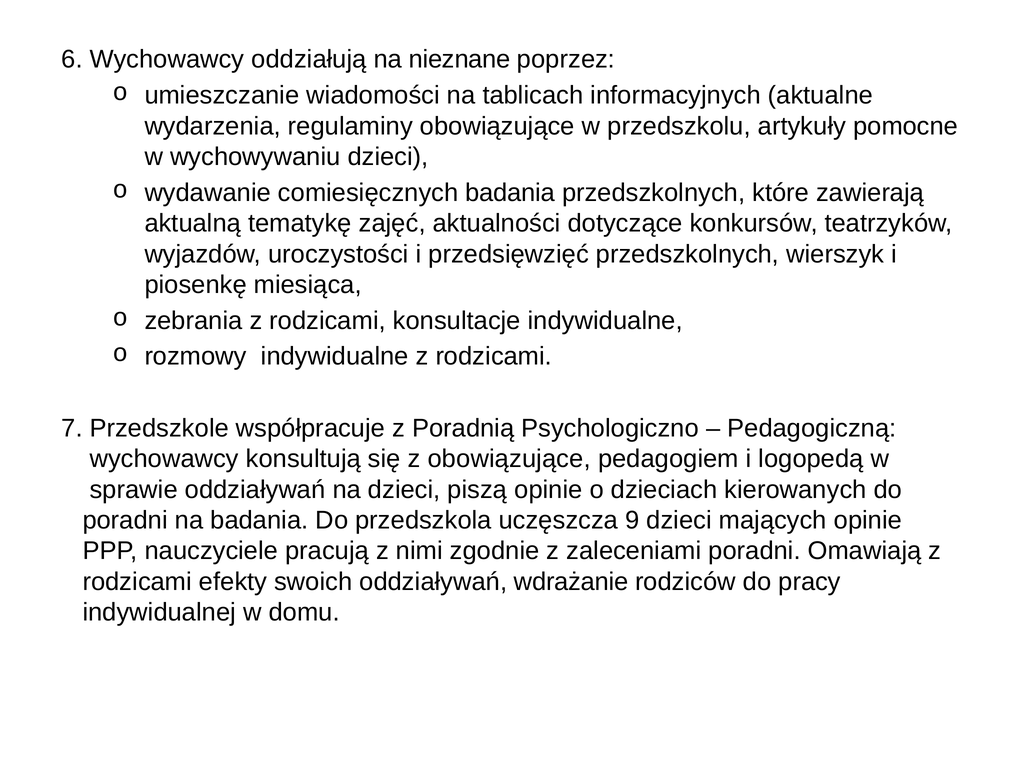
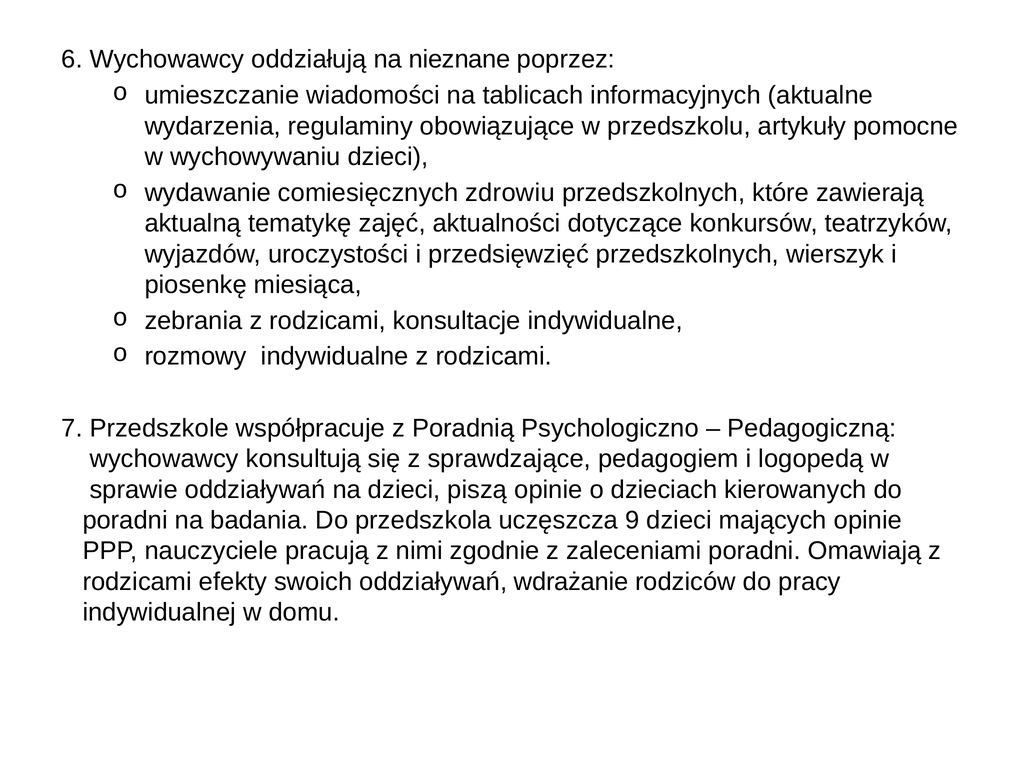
comiesięcznych badania: badania -> zdrowiu (510, 192)
z obowiązujące: obowiązujące -> sprawdzające (509, 458)
